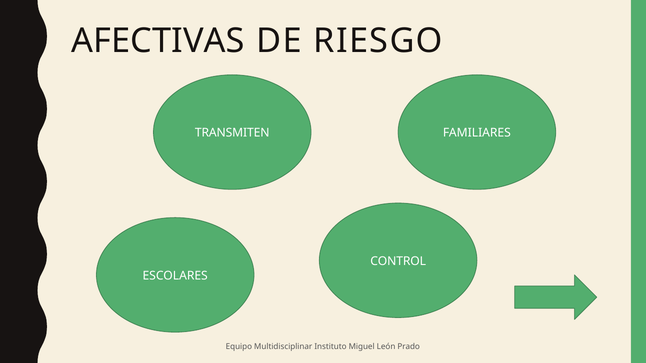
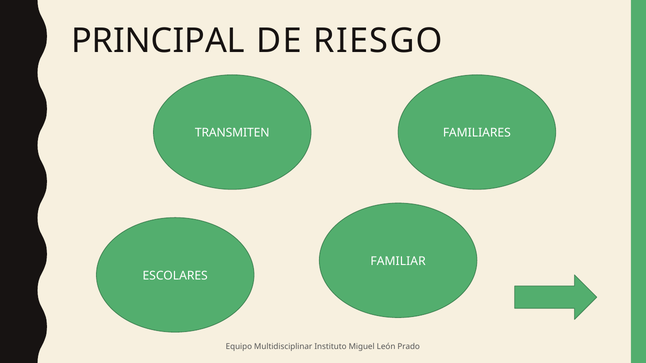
AFECTIVAS: AFECTIVAS -> PRINCIPAL (158, 41)
CONTROL: CONTROL -> FAMILIAR (398, 261)
